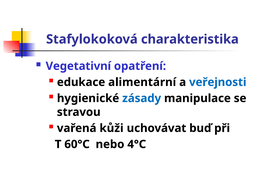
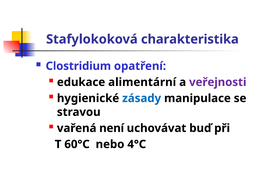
Vegetativní: Vegetativní -> Clostridium (78, 66)
veřejnosti colour: blue -> purple (218, 82)
kůži: kůži -> není (112, 128)
